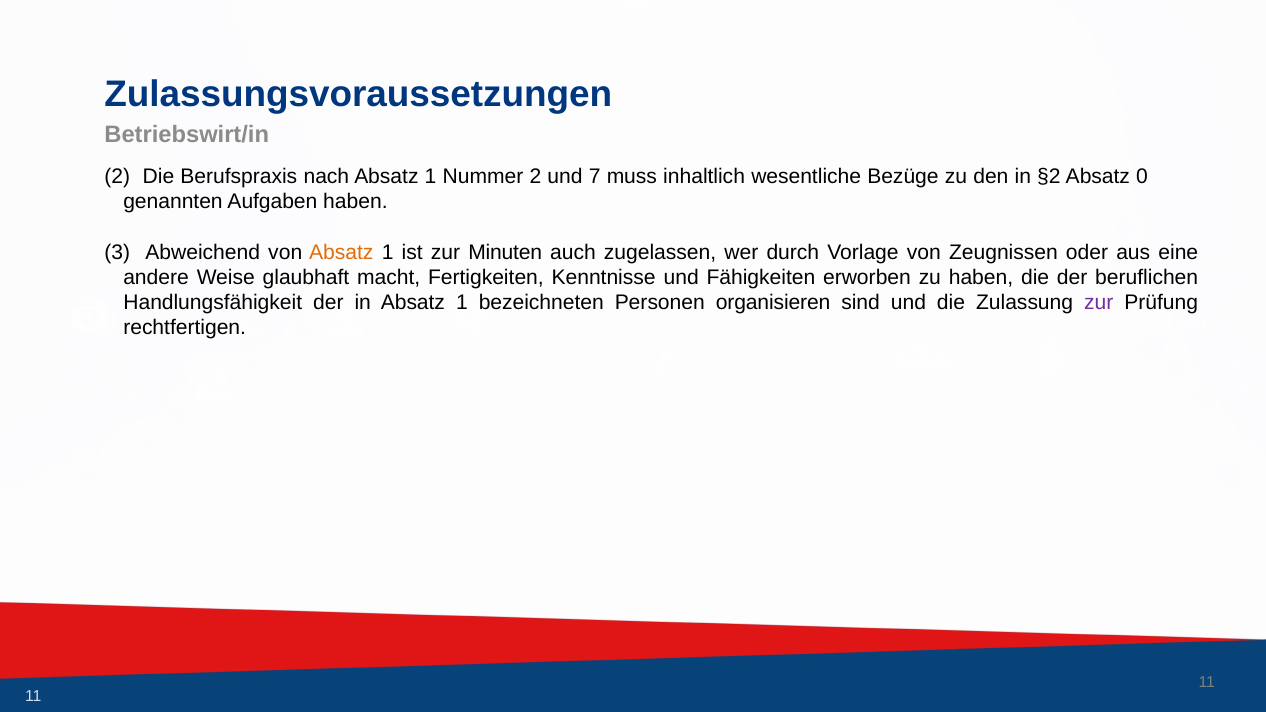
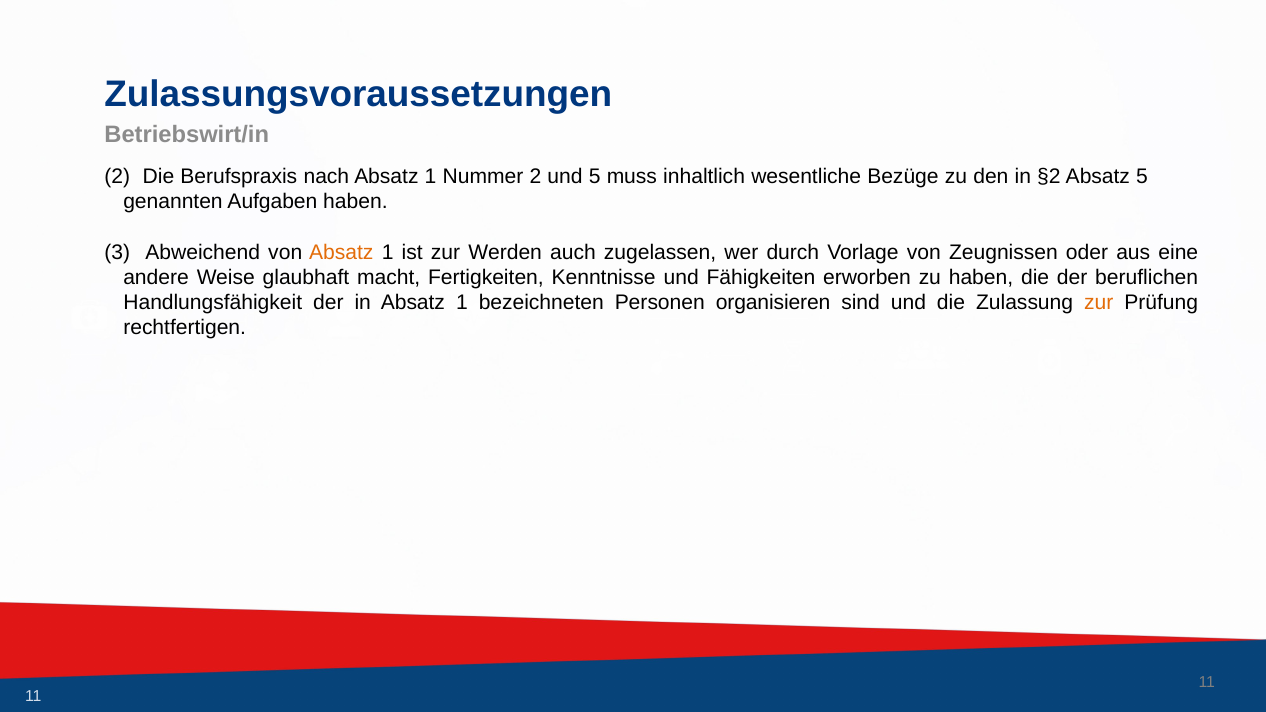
und 7: 7 -> 5 (595, 176)
Absatz 0: 0 -> 5 (1142, 176)
Minuten: Minuten -> Werden (505, 252)
zur colour: purple -> orange (1099, 303)
